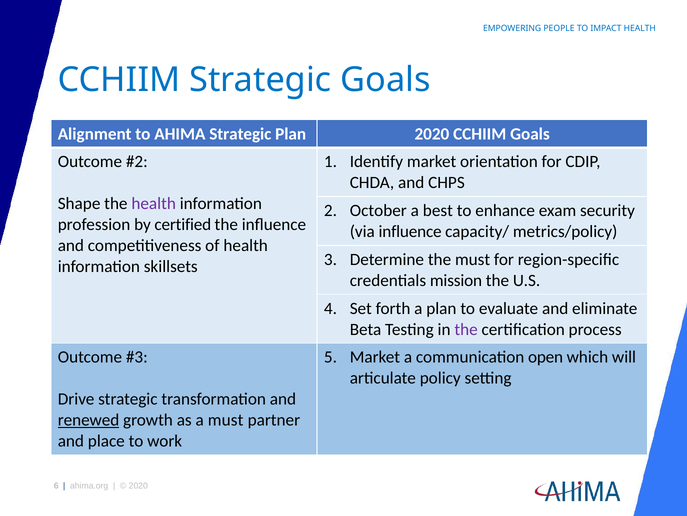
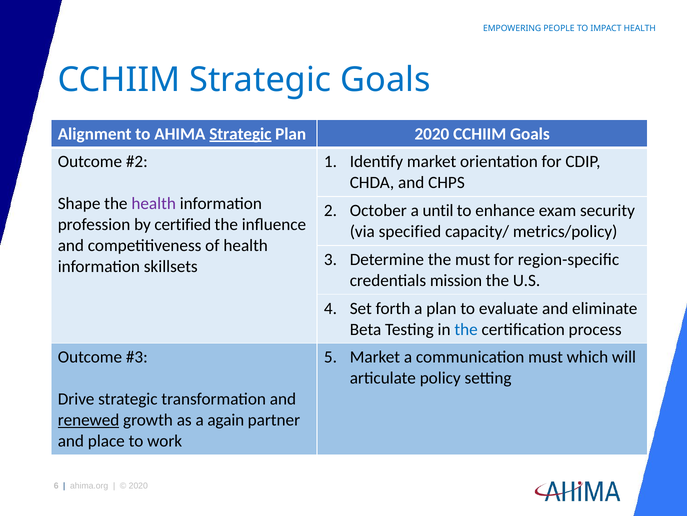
Strategic underline: none -> present (240, 134)
best: best -> until (438, 210)
via influence: influence -> specified (410, 231)
the colour: purple -> blue (466, 329)
communication open: open -> must (546, 357)
a must: must -> again (226, 420)
